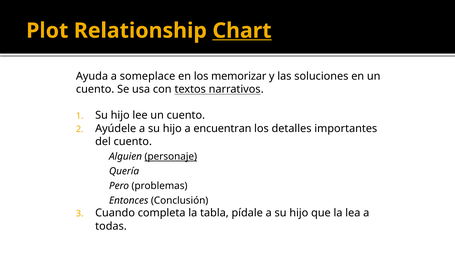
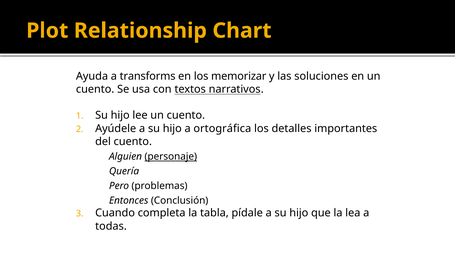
Chart underline: present -> none (242, 31)
someplace: someplace -> transforms (148, 76)
encuentran: encuentran -> ortográfica (222, 128)
